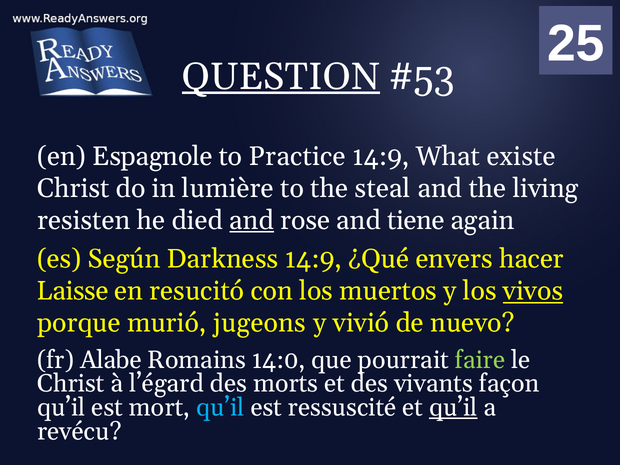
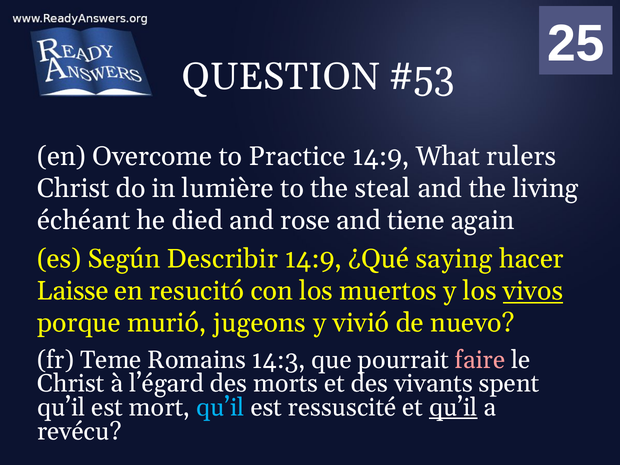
QUESTION underline: present -> none (281, 77)
Espagnole: Espagnole -> Overcome (152, 156)
existe: existe -> rulers (521, 156)
resisten: resisten -> échéant (84, 220)
and underline: present -> none (252, 220)
Darkness: Darkness -> Describir (222, 259)
envers: envers -> saying (454, 259)
Alabe: Alabe -> Teme (111, 360)
14:0: 14:0 -> 14:3 (279, 360)
faire colour: light green -> pink (480, 360)
façon: façon -> spent (509, 384)
